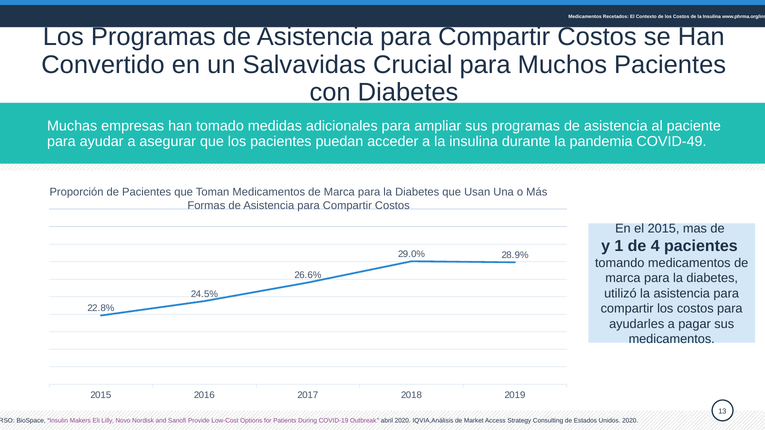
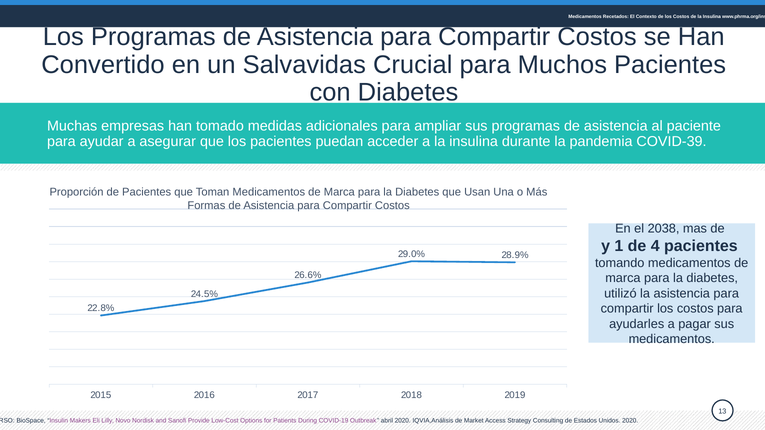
COVID-49: COVID-49 -> COVID-39 (672, 142)
el 2015: 2015 -> 2038 (664, 229)
